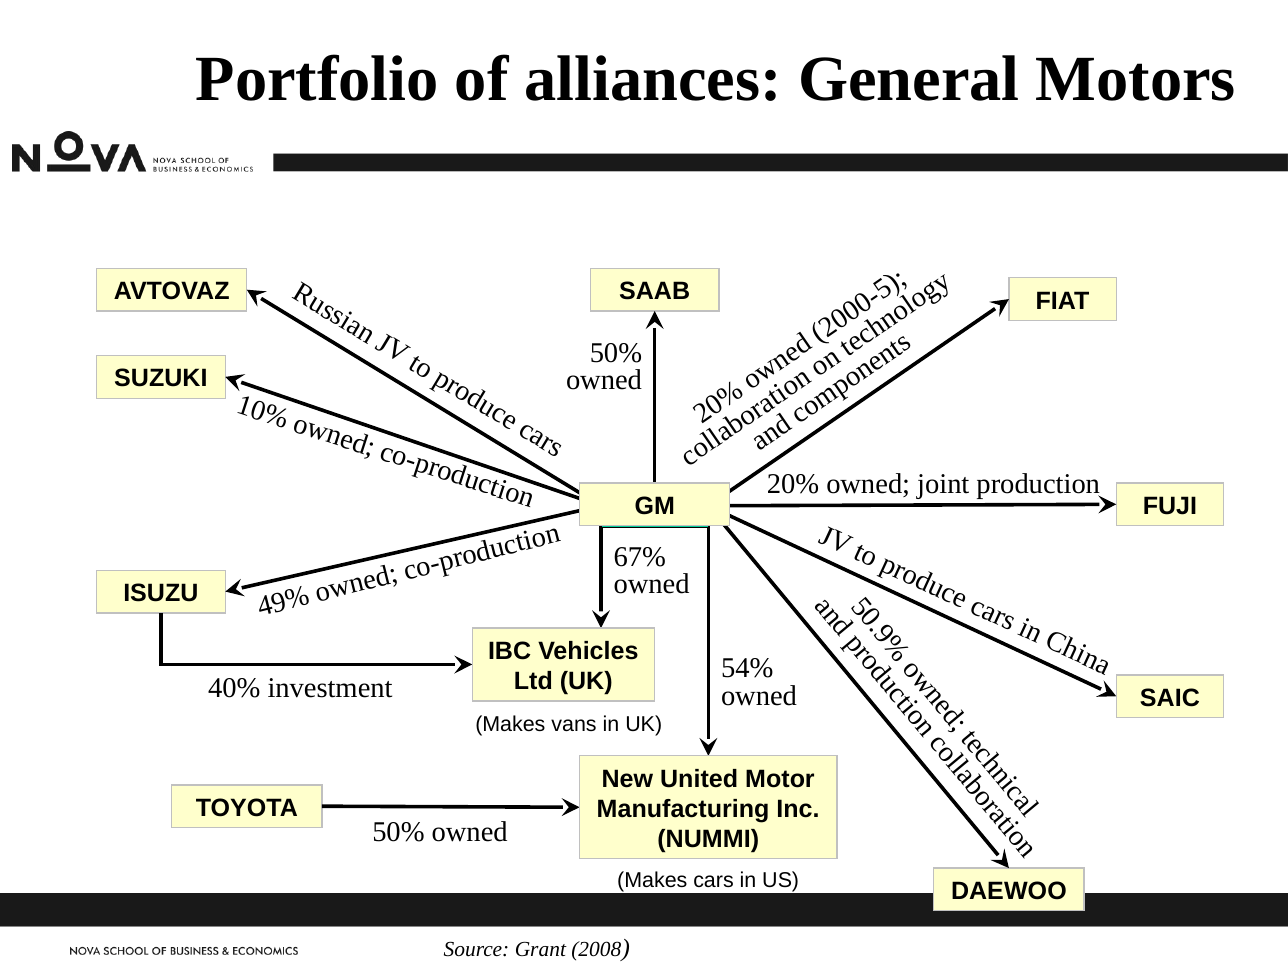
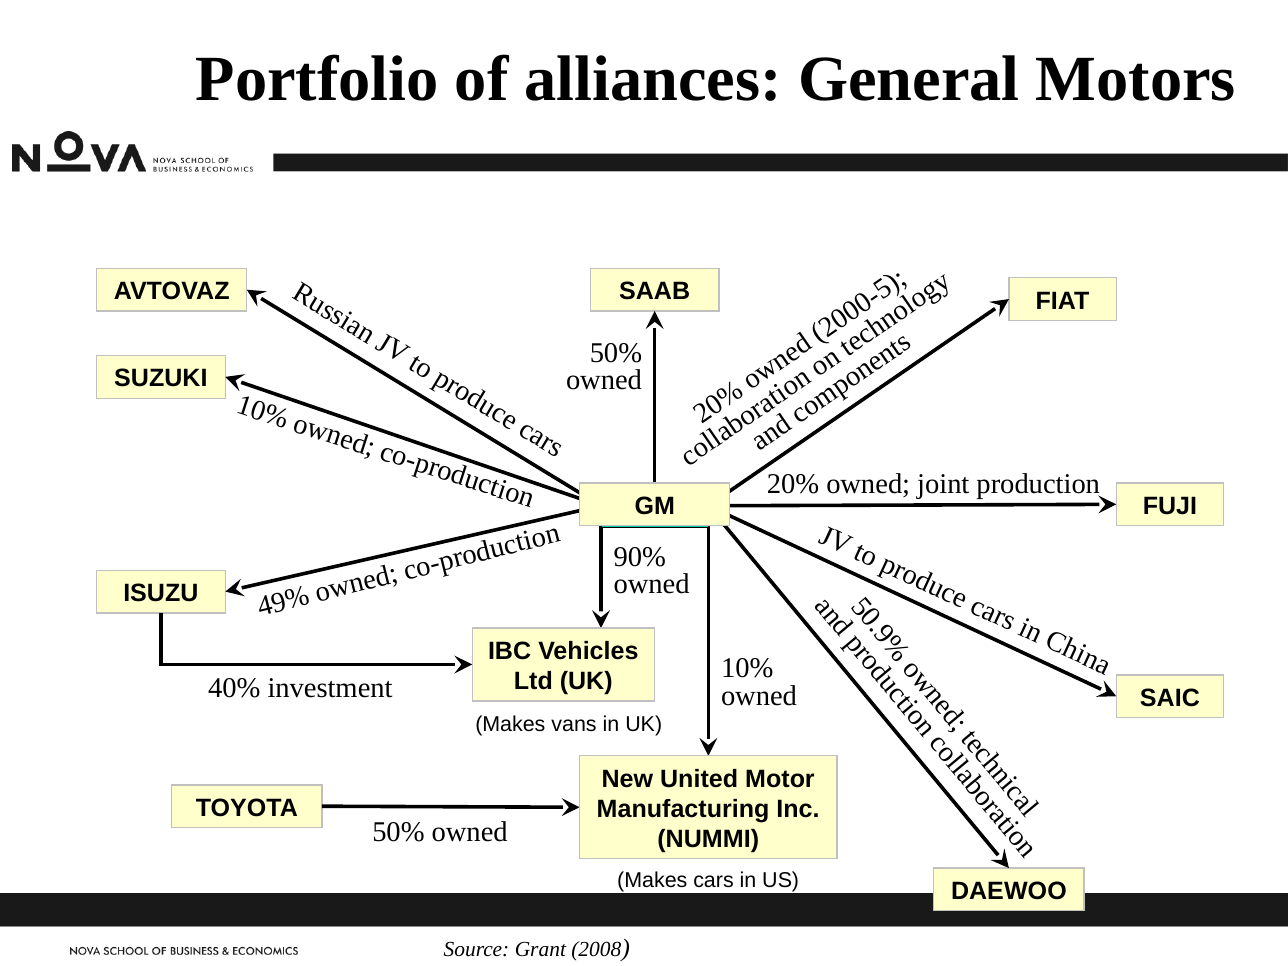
67%: 67% -> 90% (640, 557)
54%: 54% -> 10% (747, 668)
